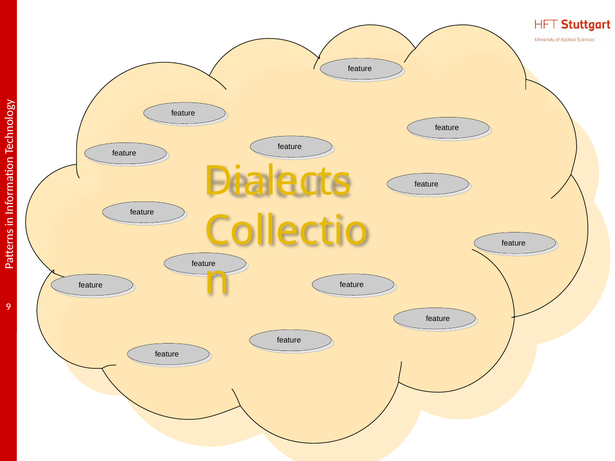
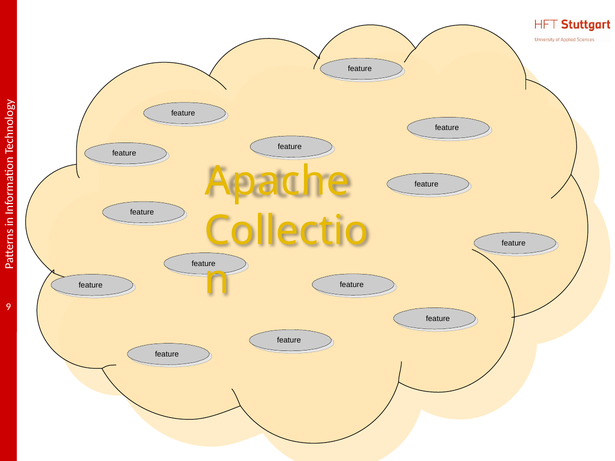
Dialects: Dialects -> Apache (277, 182)
